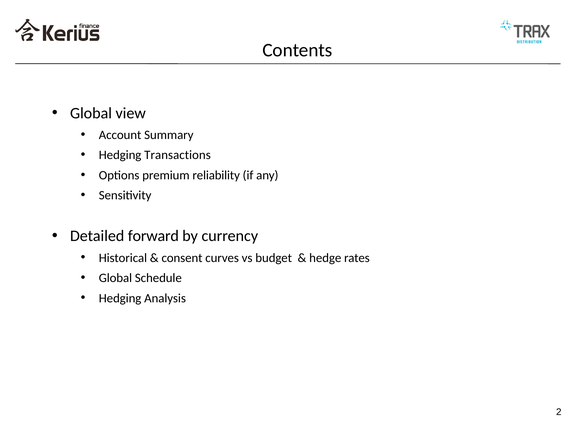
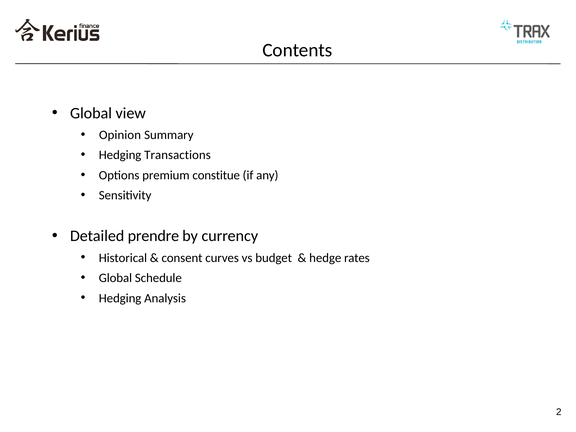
Account: Account -> Opinion (120, 135)
reliability: reliability -> constitue (216, 175)
forward: forward -> prendre (153, 236)
